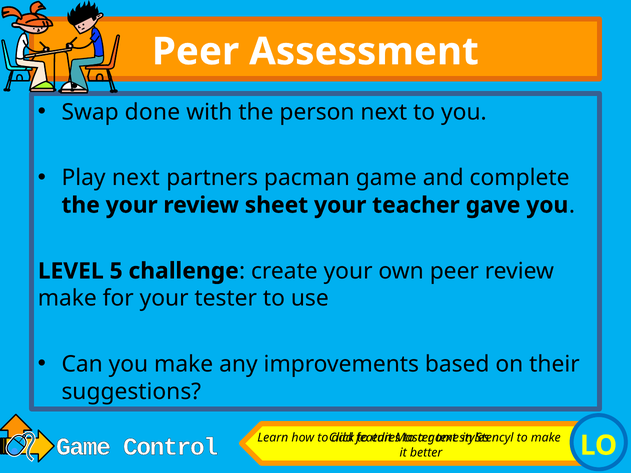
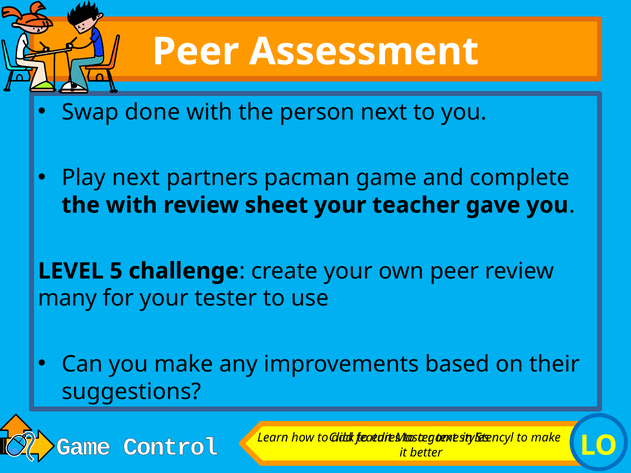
the your: your -> with (132, 205)
make: make -> many (67, 298)
